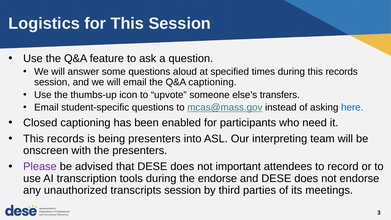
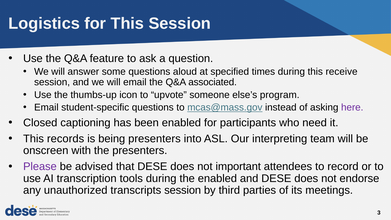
during this records: records -> receive (342, 72)
Q&A captioning: captioning -> associated (213, 82)
transfers: transfers -> program (280, 95)
here colour: blue -> purple (352, 107)
the endorse: endorse -> enabled (217, 178)
